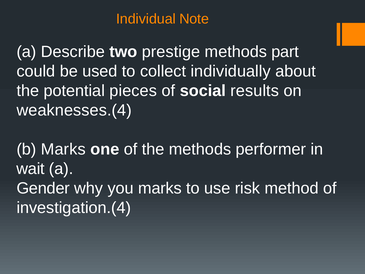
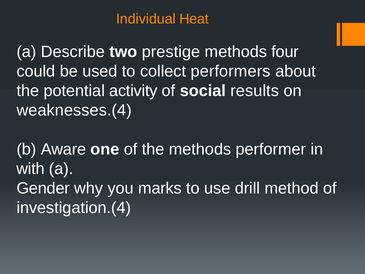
Note: Note -> Heat (194, 19)
part: part -> four (285, 52)
individually: individually -> performers (231, 71)
pieces: pieces -> activity (133, 91)
b Marks: Marks -> Aware (63, 149)
wait: wait -> with (31, 169)
risk: risk -> drill (247, 188)
